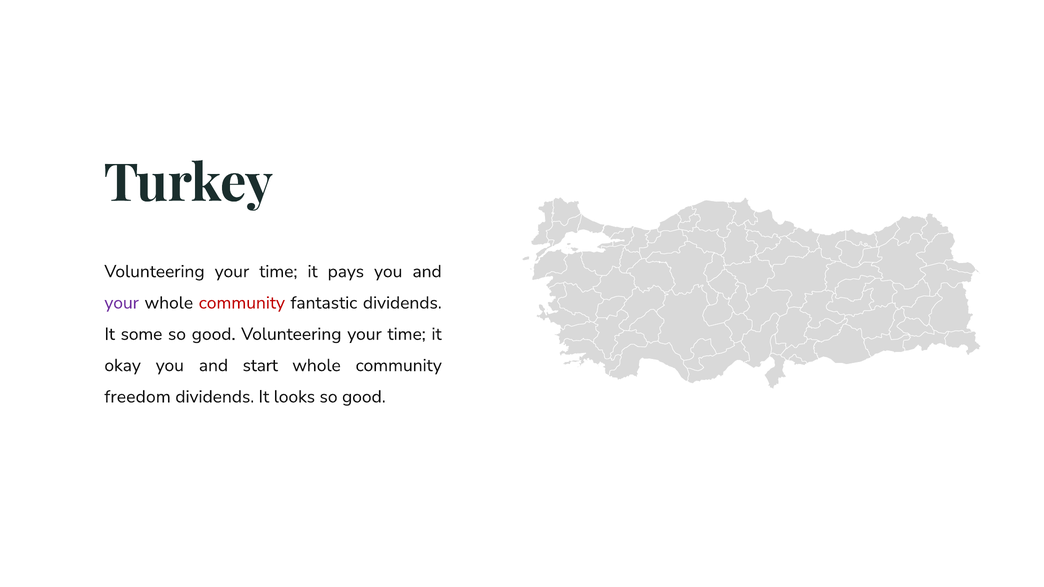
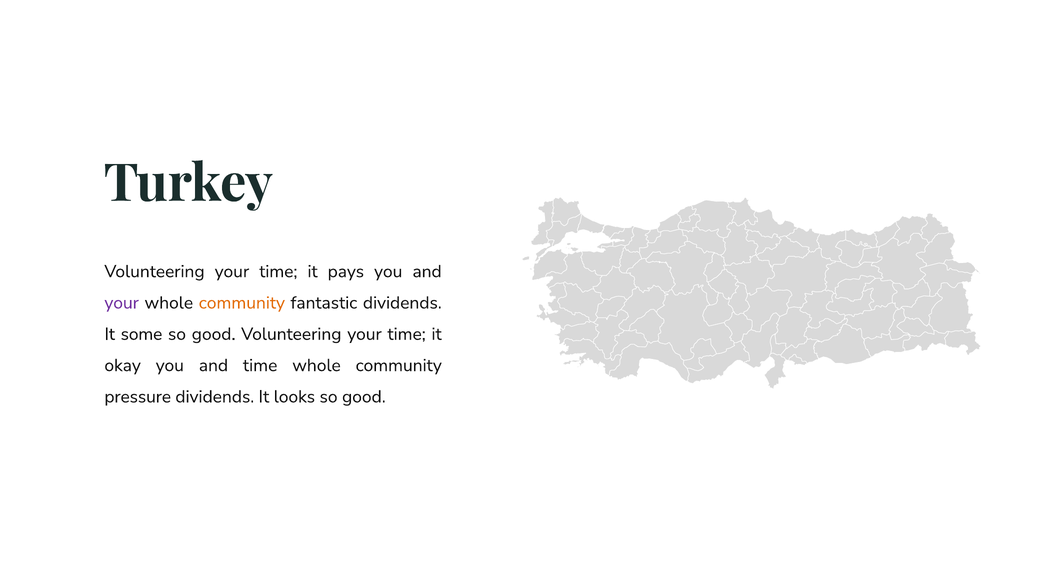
community colour: red -> orange (242, 303)
and start: start -> time (260, 366)
freedom: freedom -> pressure (138, 397)
